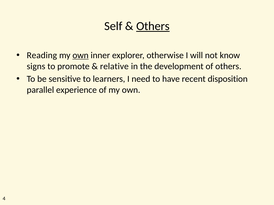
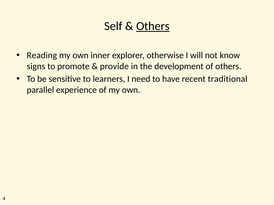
own underline: present -> none (81, 55)
relative: relative -> provide (114, 66)
disposition: disposition -> traditional (228, 79)
